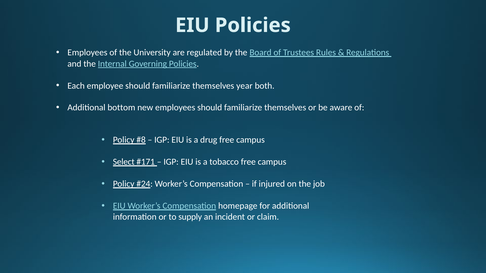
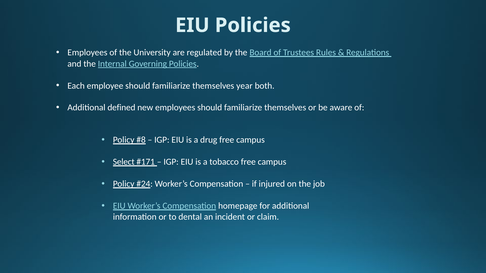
bottom: bottom -> defined (121, 108)
supply: supply -> dental (190, 217)
